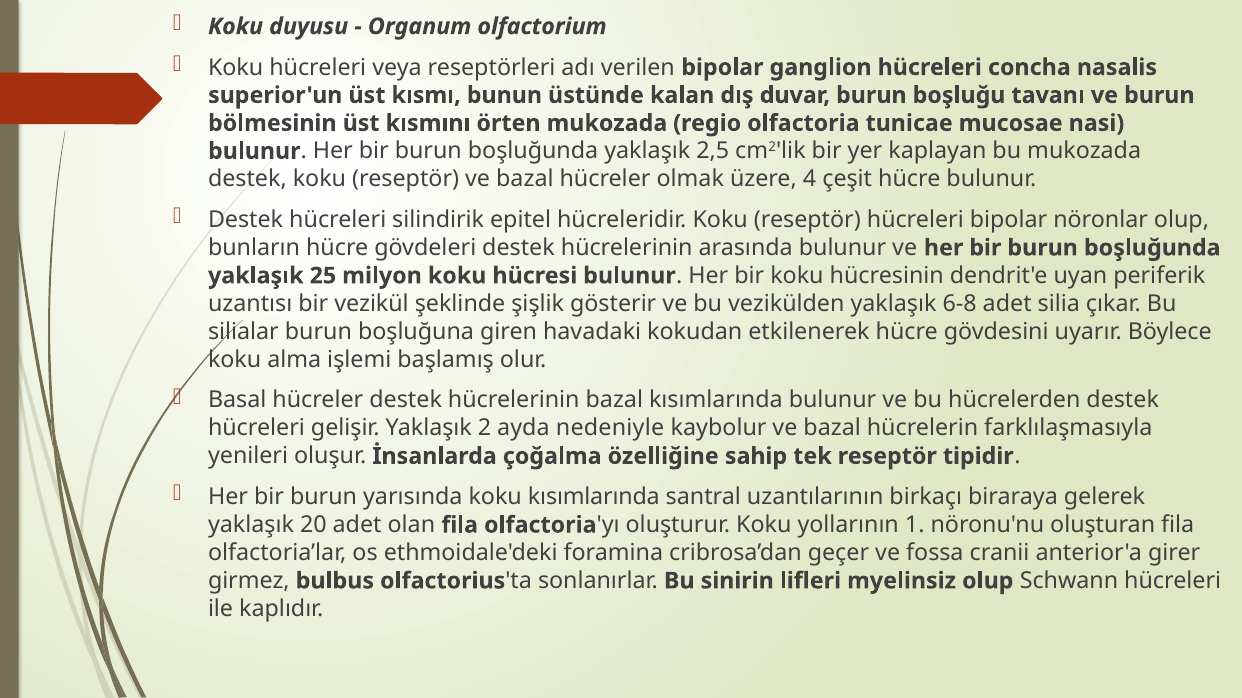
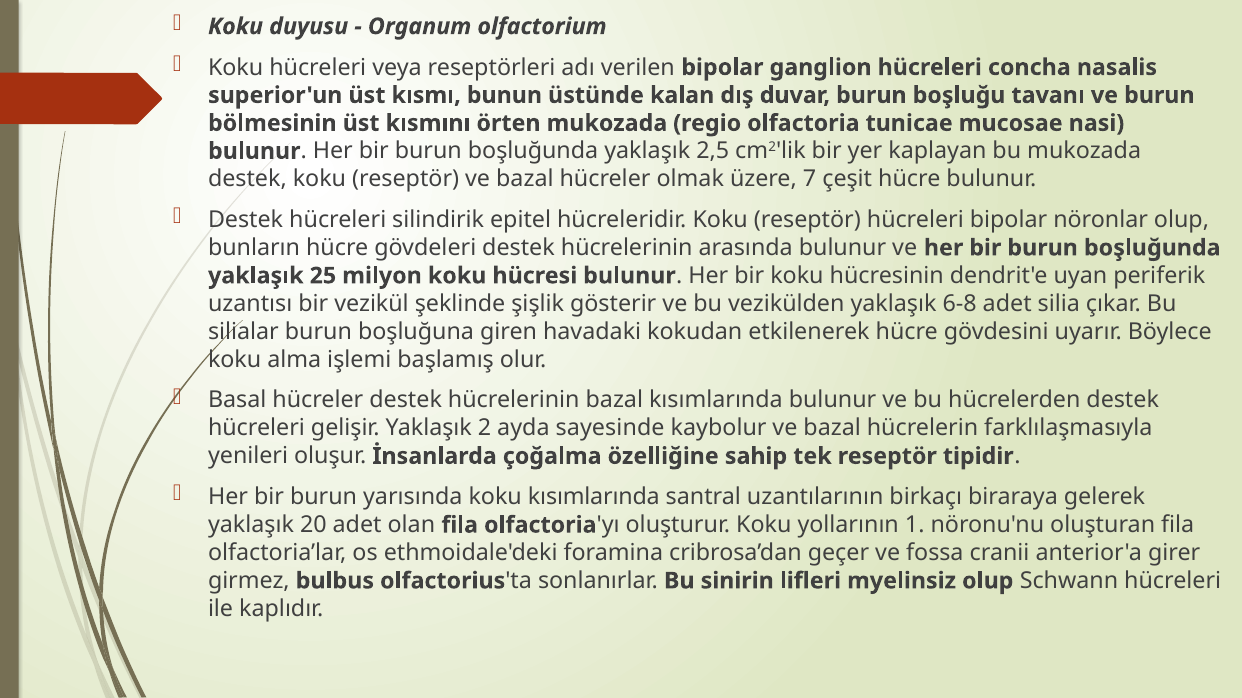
4: 4 -> 7 (810, 179)
nedeniyle: nedeniyle -> sayesinde (610, 429)
